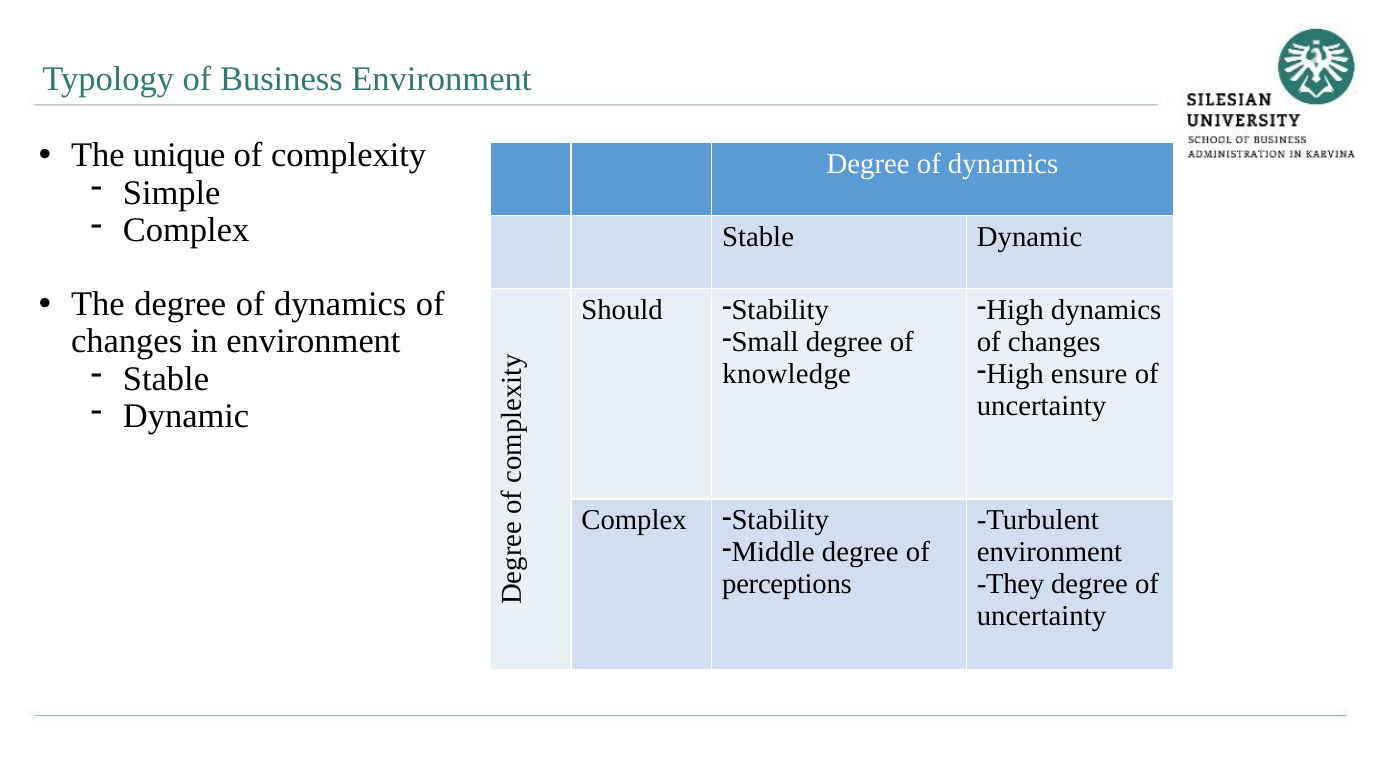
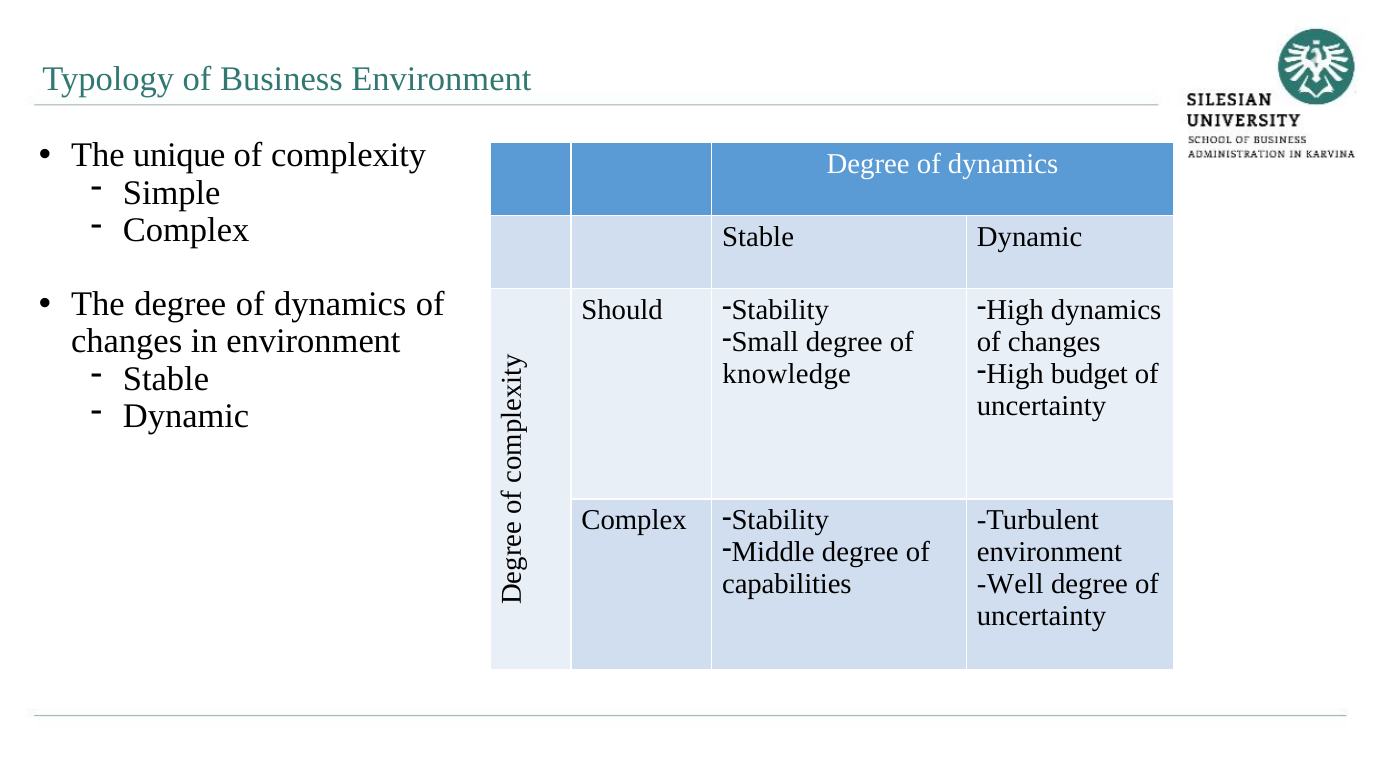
ensure: ensure -> budget (1089, 374)
perceptions: perceptions -> capabilities (787, 584)
They: They -> Well (1010, 584)
